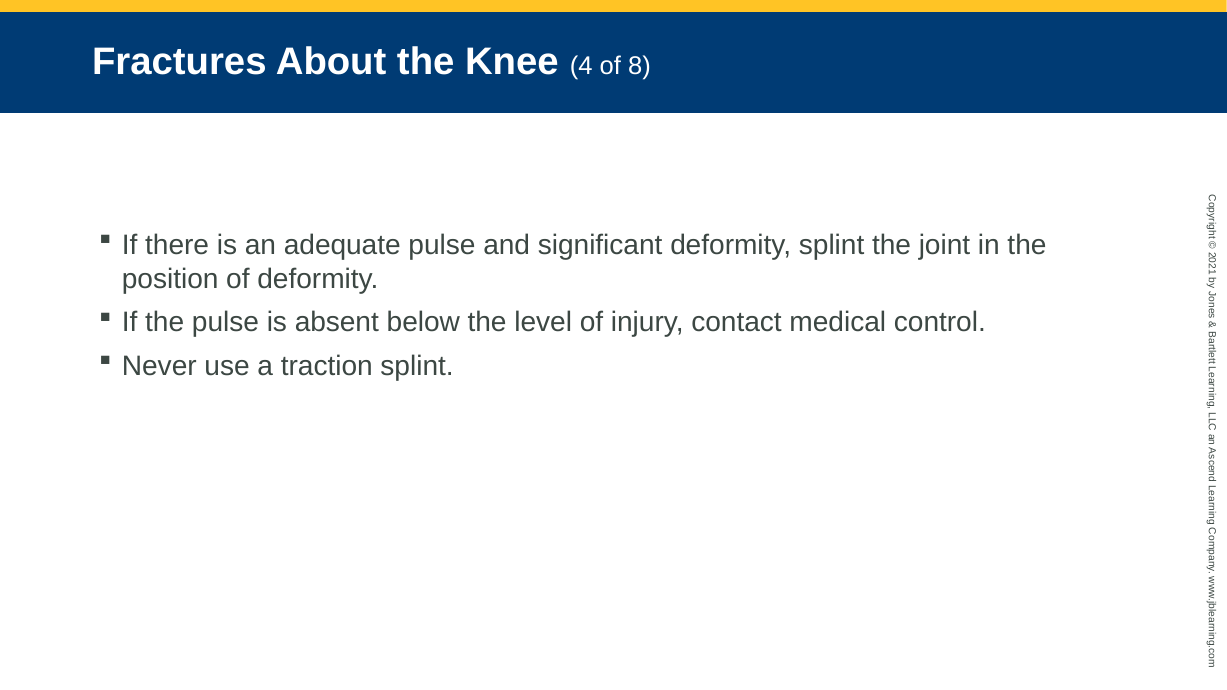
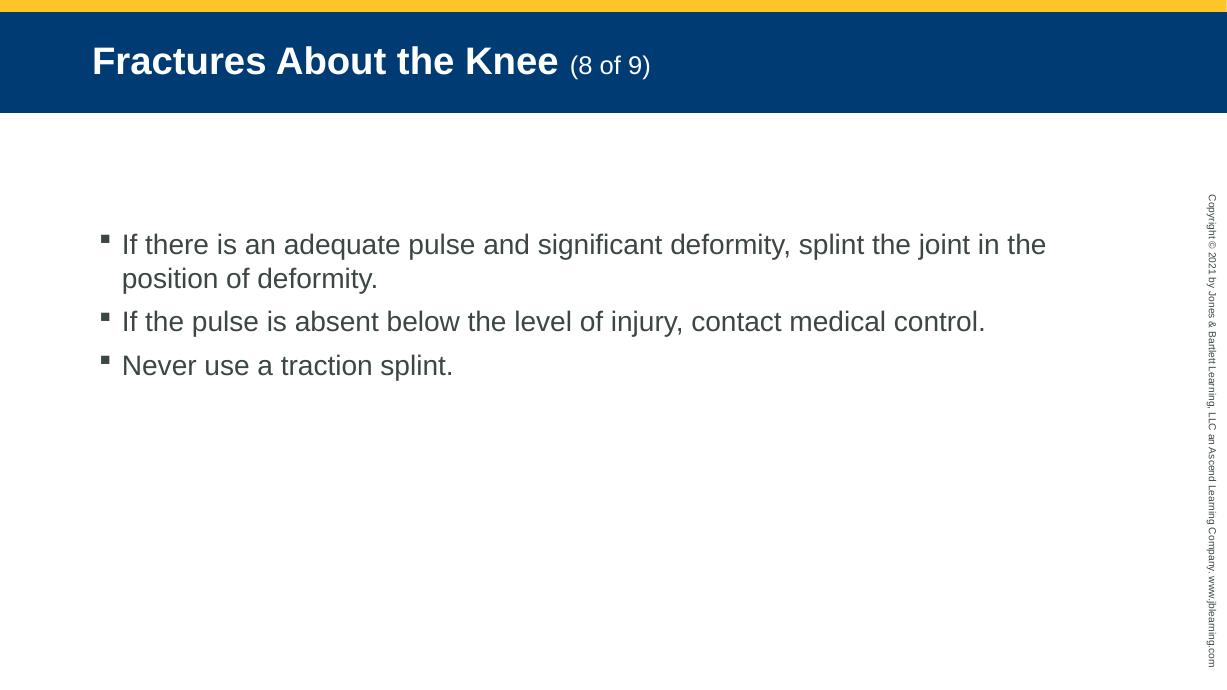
4: 4 -> 8 (581, 66)
8: 8 -> 9 (640, 66)
